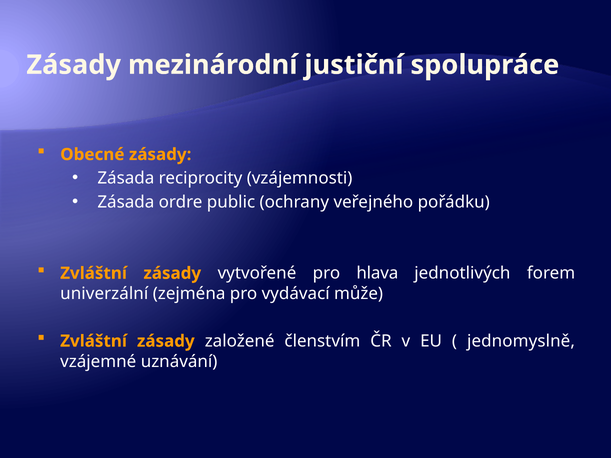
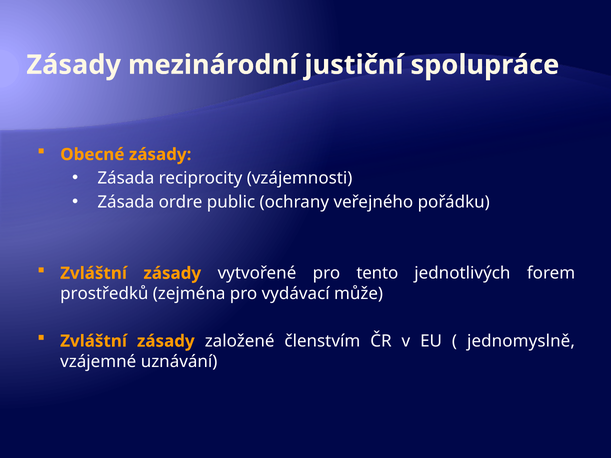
hlava: hlava -> tento (377, 273)
univerzální: univerzální -> prostředků (104, 294)
